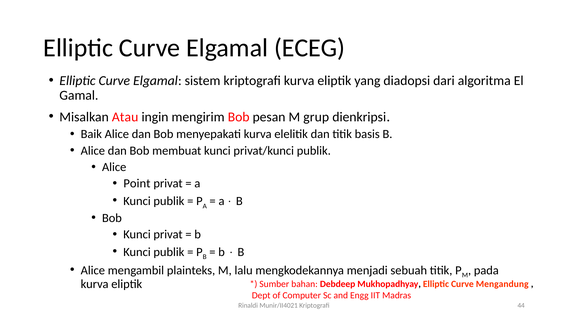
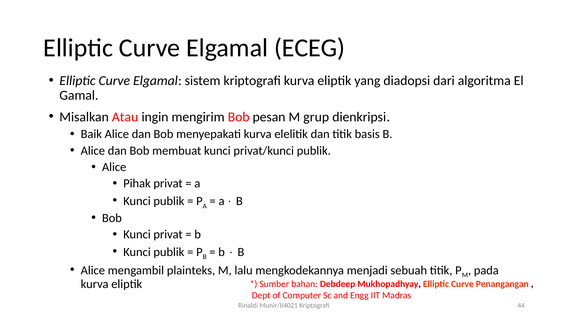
Point: Point -> Pihak (137, 183)
Mengandung: Mengandung -> Penangangan (502, 284)
